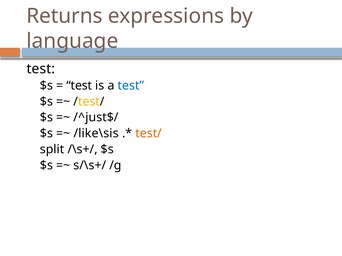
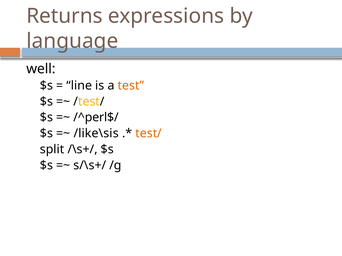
test: test -> well (41, 69)
test: test -> line (79, 86)
test colour: blue -> orange (131, 86)
/^just$/: /^just$/ -> /^perl$/ (96, 118)
